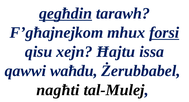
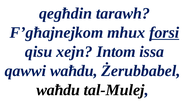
qegħdin underline: present -> none (66, 13)
Ħajtu: Ħajtu -> Intom (116, 52)
nagħti: nagħti -> waħdu (58, 90)
